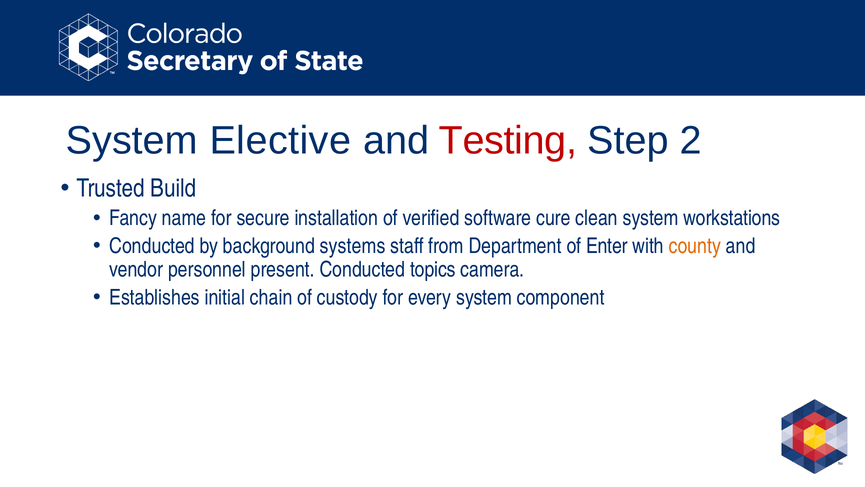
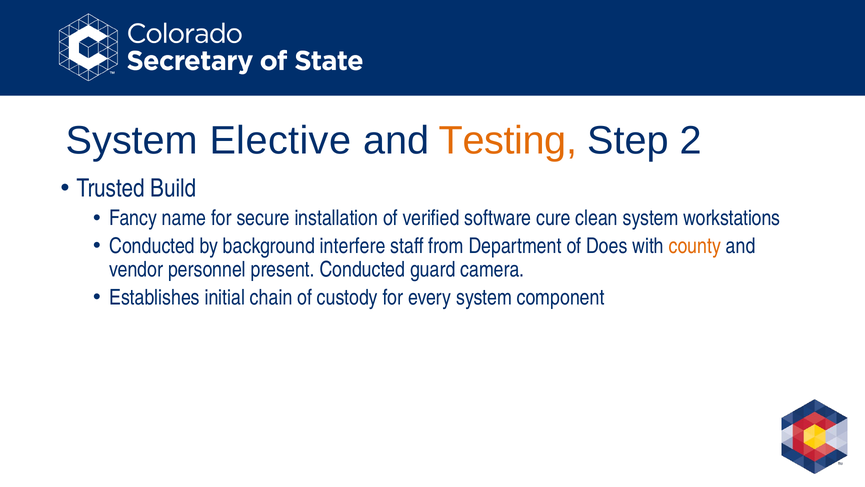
Testing colour: red -> orange (508, 140)
systems: systems -> interfere (353, 246)
Enter: Enter -> Does (607, 246)
topics: topics -> guard (433, 269)
